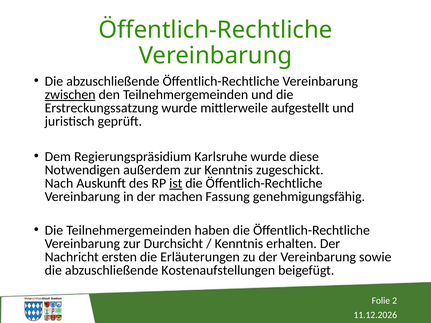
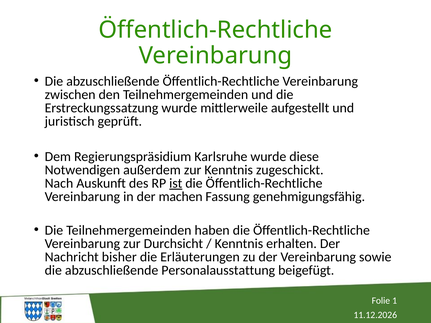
zwischen underline: present -> none (70, 95)
ersten: ersten -> bisher (119, 257)
Kostenaufstellungen: Kostenaufstellungen -> Personalausstattung (218, 271)
2: 2 -> 1 (395, 301)
